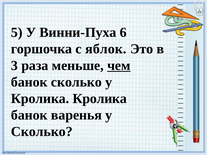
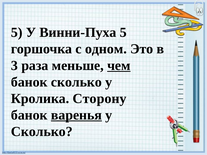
Винни-Пуха 6: 6 -> 5 (123, 32)
яблок: яблок -> одном (106, 49)
Кролика Кролика: Кролика -> Сторону (100, 99)
варенья underline: none -> present (76, 115)
